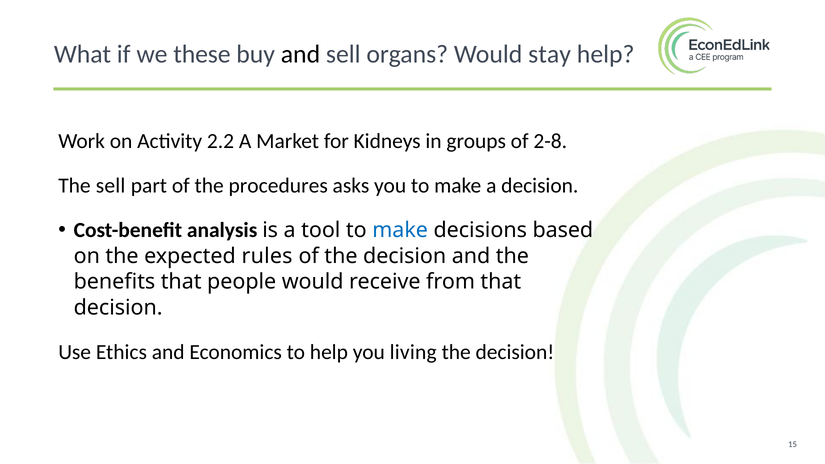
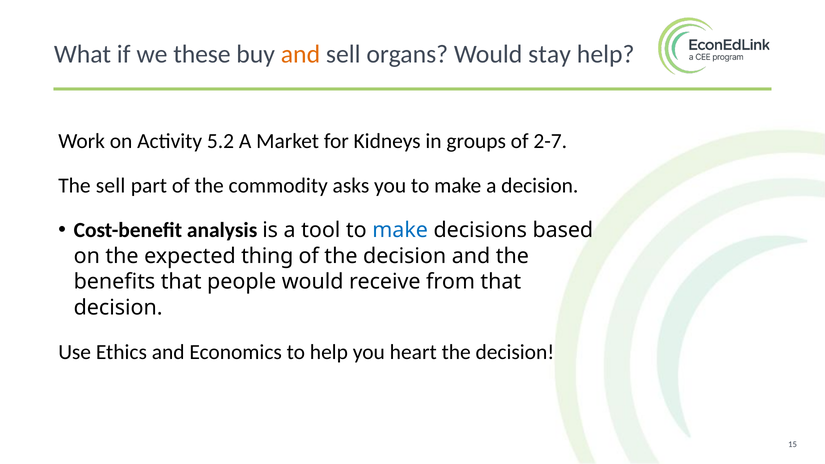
and colour: black -> orange (300, 54)
2.2: 2.2 -> 5.2 (221, 141)
2-8: 2-8 -> 2-7 (550, 141)
procedures: procedures -> commodity (278, 186)
rules: rules -> thing (267, 256)
living: living -> heart (413, 352)
